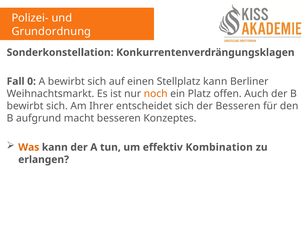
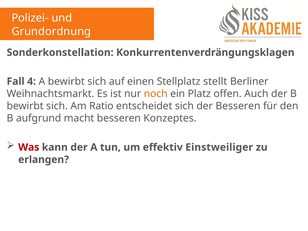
0: 0 -> 4 (32, 81)
Stellplatz kann: kann -> stellt (215, 81)
Ihrer: Ihrer -> Ratio (101, 106)
Was colour: orange -> red (29, 147)
Kombination: Kombination -> Einstweiliger (219, 147)
